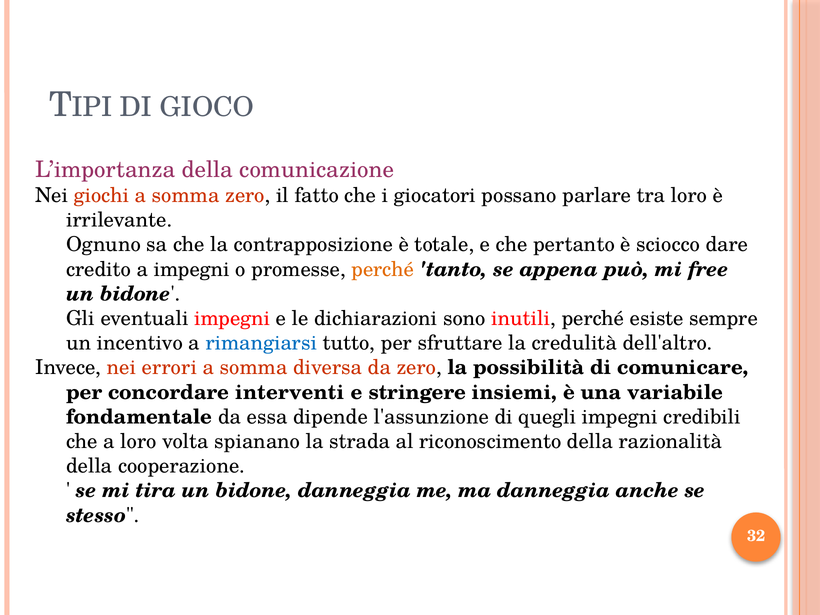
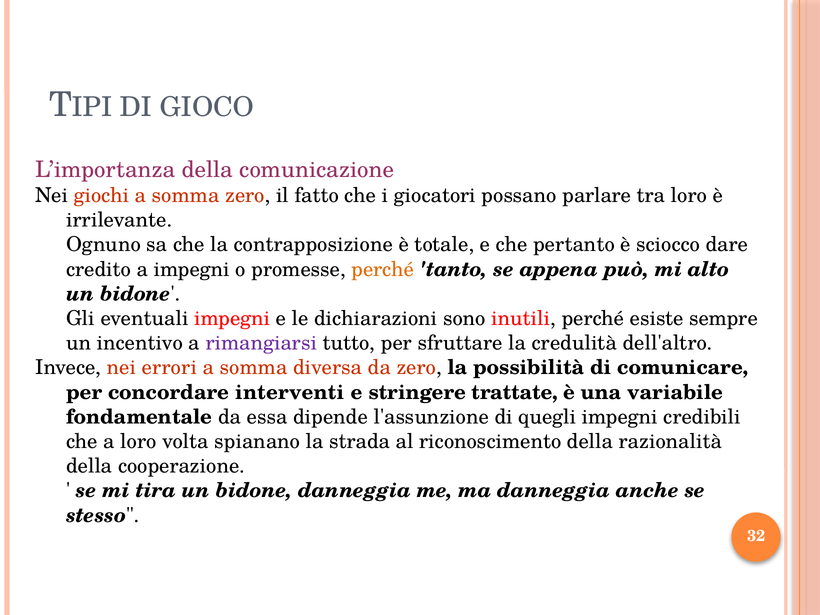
free: free -> alto (708, 269)
rimangiarsi colour: blue -> purple (261, 343)
insiemi: insiemi -> trattate (515, 392)
